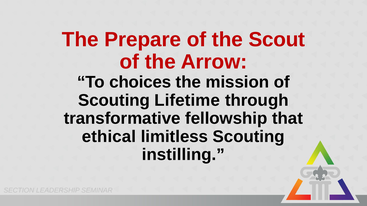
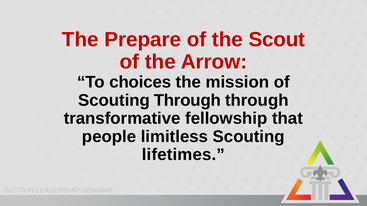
Scouting Lifetime: Lifetime -> Through (187, 100)
ethical: ethical -> people (109, 137)
instilling: instilling -> lifetimes (183, 155)
